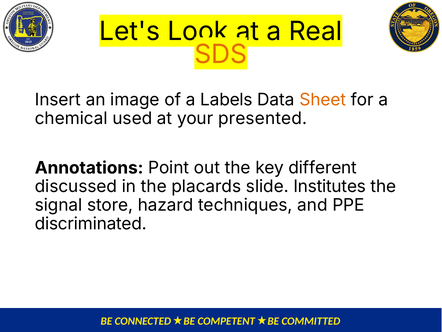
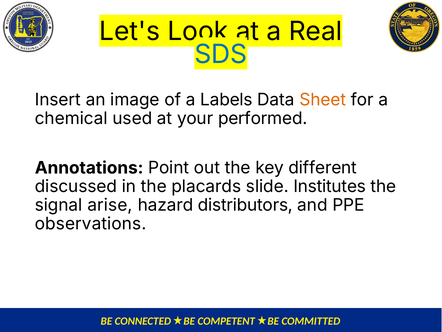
SDS colour: orange -> blue (221, 54)
presented: presented -> performed (263, 118)
store: store -> arise (110, 205)
techniques: techniques -> distributors (245, 205)
discriminated: discriminated -> observations (91, 223)
